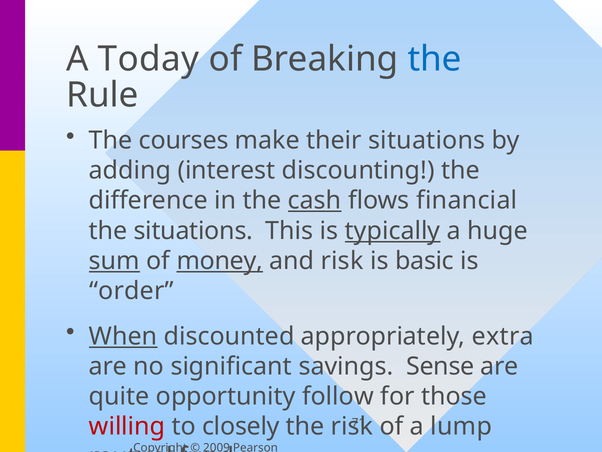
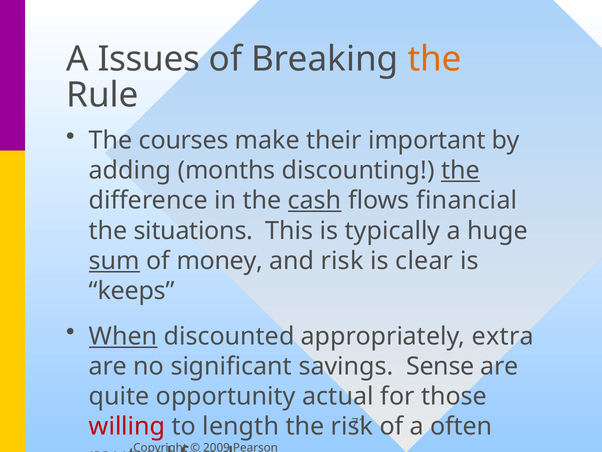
Today: Today -> Issues (149, 59)
the colour: blue -> orange (435, 59)
their situations: situations -> important (427, 140)
interest: interest -> months (227, 170)
the underline: none -> present (460, 170)
typically underline: present -> none (393, 231)
money underline: present -> none (220, 261)
basic: basic -> clear (424, 261)
order: order -> keeps (132, 291)
follow: follow -> actual (338, 396)
closely: closely -> length (241, 426)
lump: lump -> often (461, 426)
